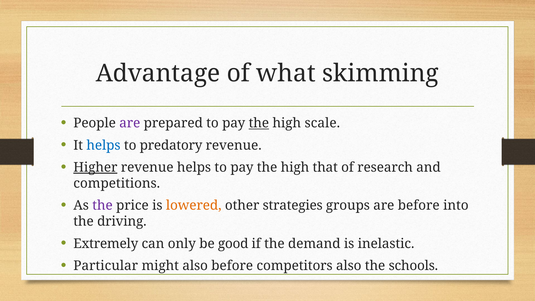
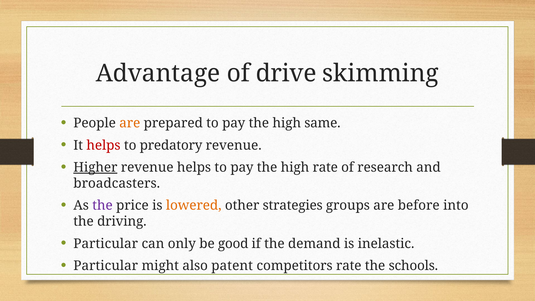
what: what -> drive (286, 73)
are colour: purple -> orange (130, 123)
the underline: present -> none (259, 123)
scale: scale -> same (322, 123)
helps colour: blue -> red (103, 145)
high that: that -> rate (325, 167)
competitions: competitions -> broadcasters (117, 183)
Extremely: Extremely -> Particular (106, 244)
also before: before -> patent (232, 266)
competitors also: also -> rate (349, 266)
